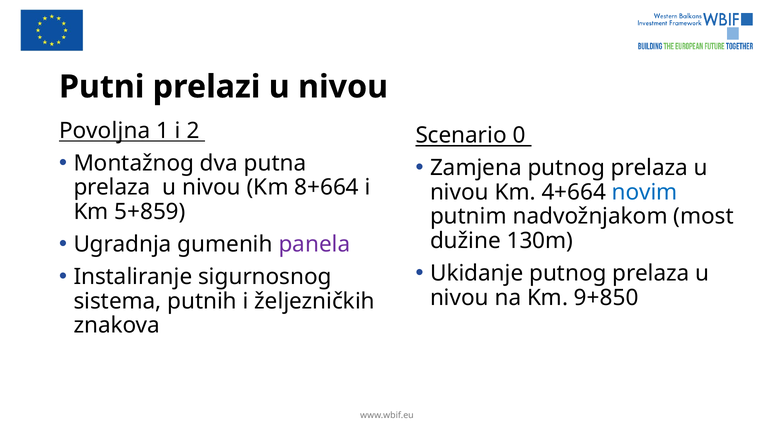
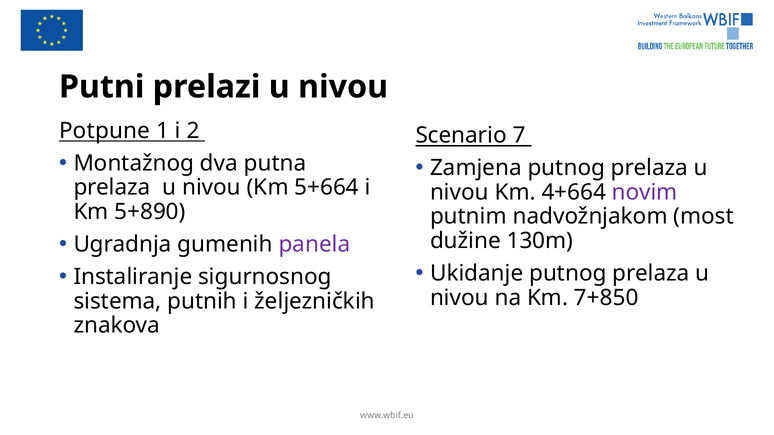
Povoljna: Povoljna -> Potpune (105, 131)
0: 0 -> 7 (519, 135)
8+664: 8+664 -> 5+664 (327, 188)
novim colour: blue -> purple (645, 192)
5+859: 5+859 -> 5+890 (150, 212)
9+850: 9+850 -> 7+850 (606, 298)
